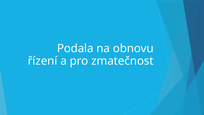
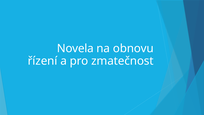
Podala: Podala -> Novela (75, 48)
